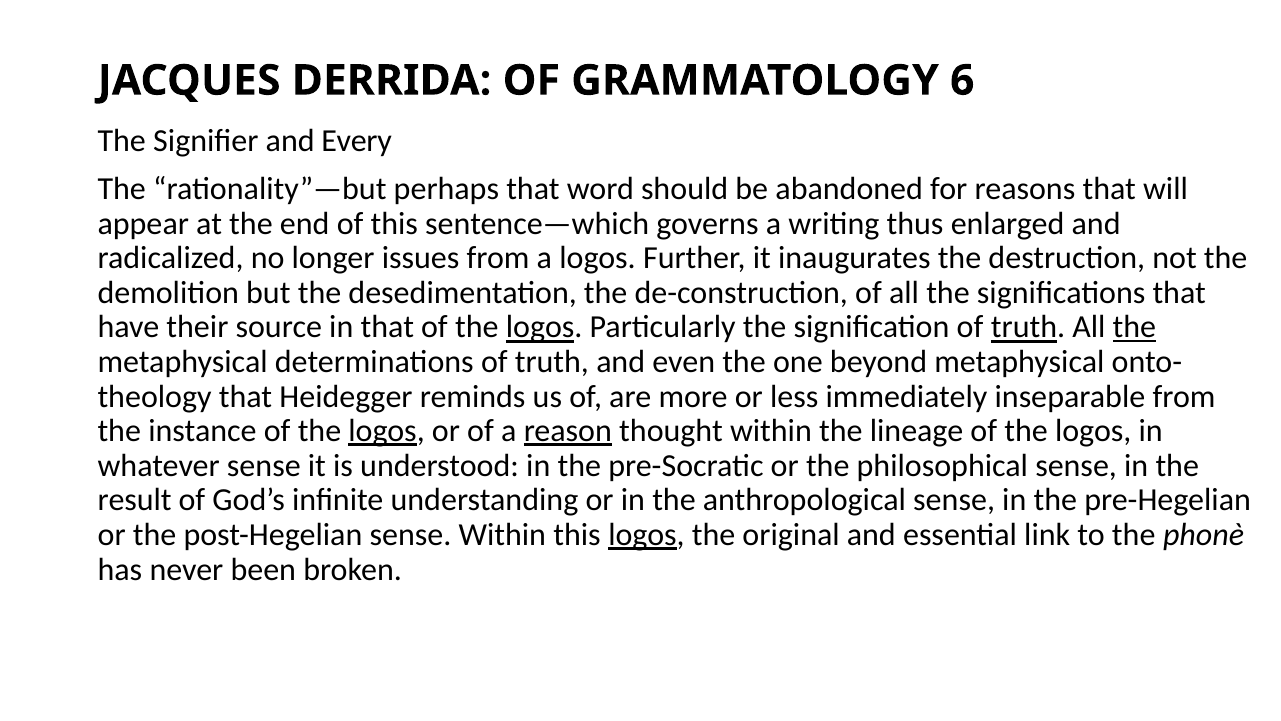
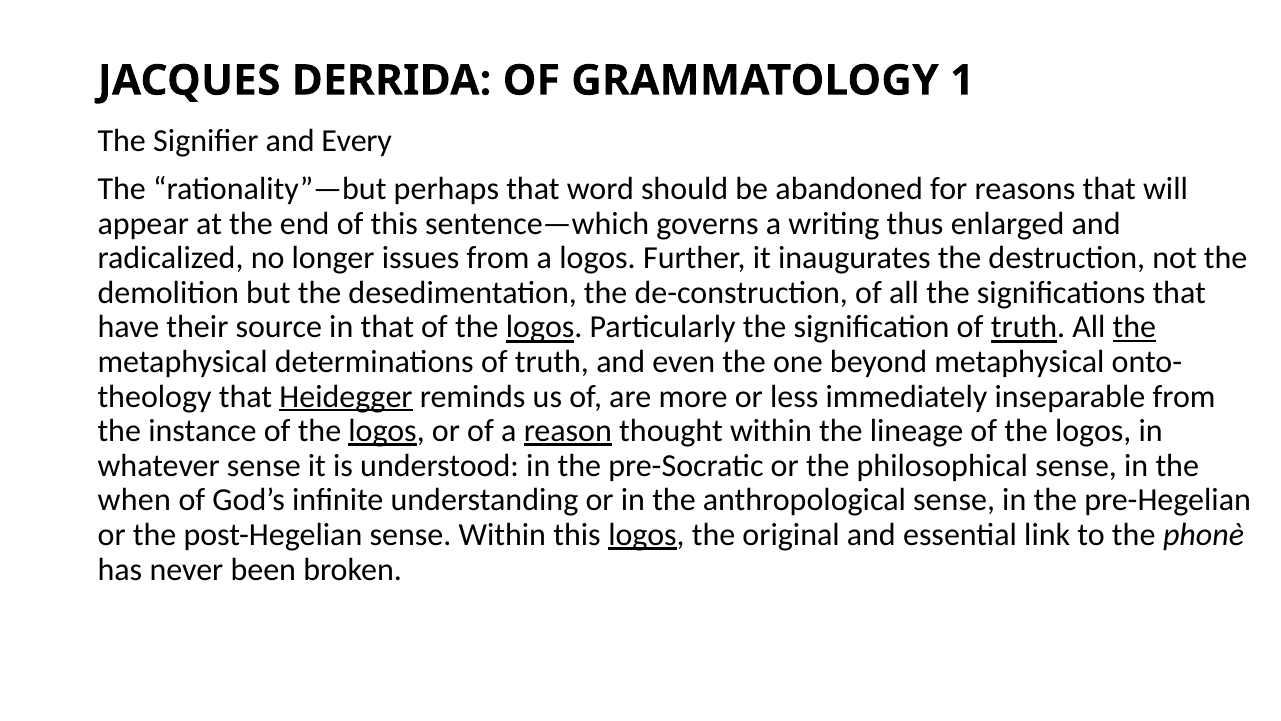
6: 6 -> 1 (962, 81)
Heidegger underline: none -> present (346, 396)
result: result -> when (134, 500)
